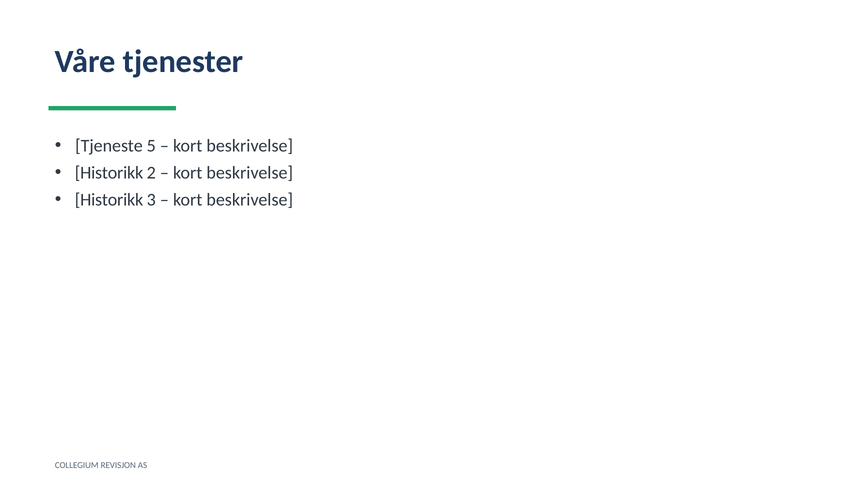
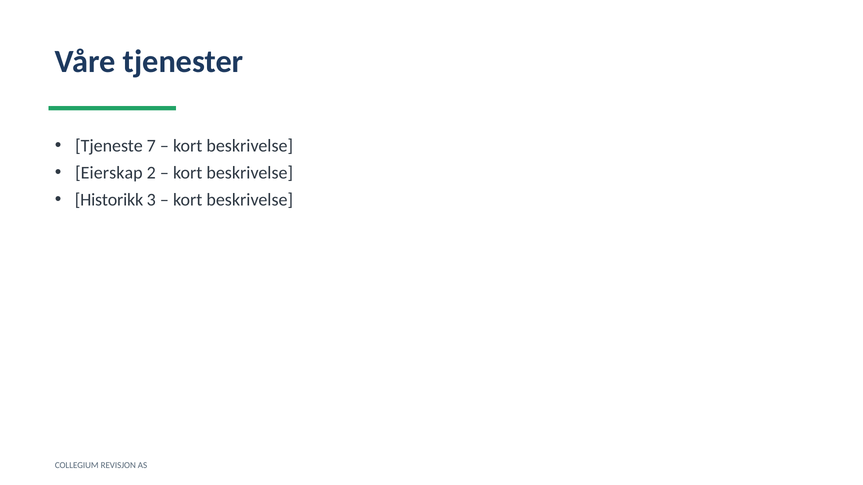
5: 5 -> 7 (151, 146)
Historikk: Historikk -> Eierskap (109, 173)
